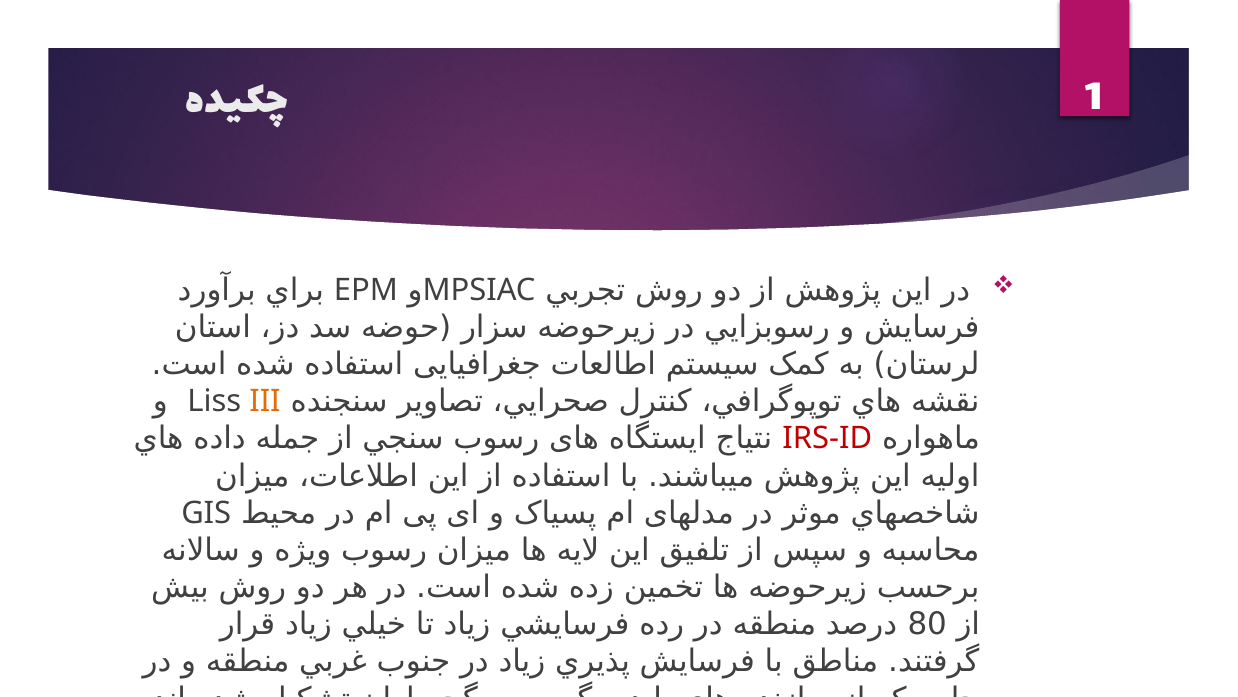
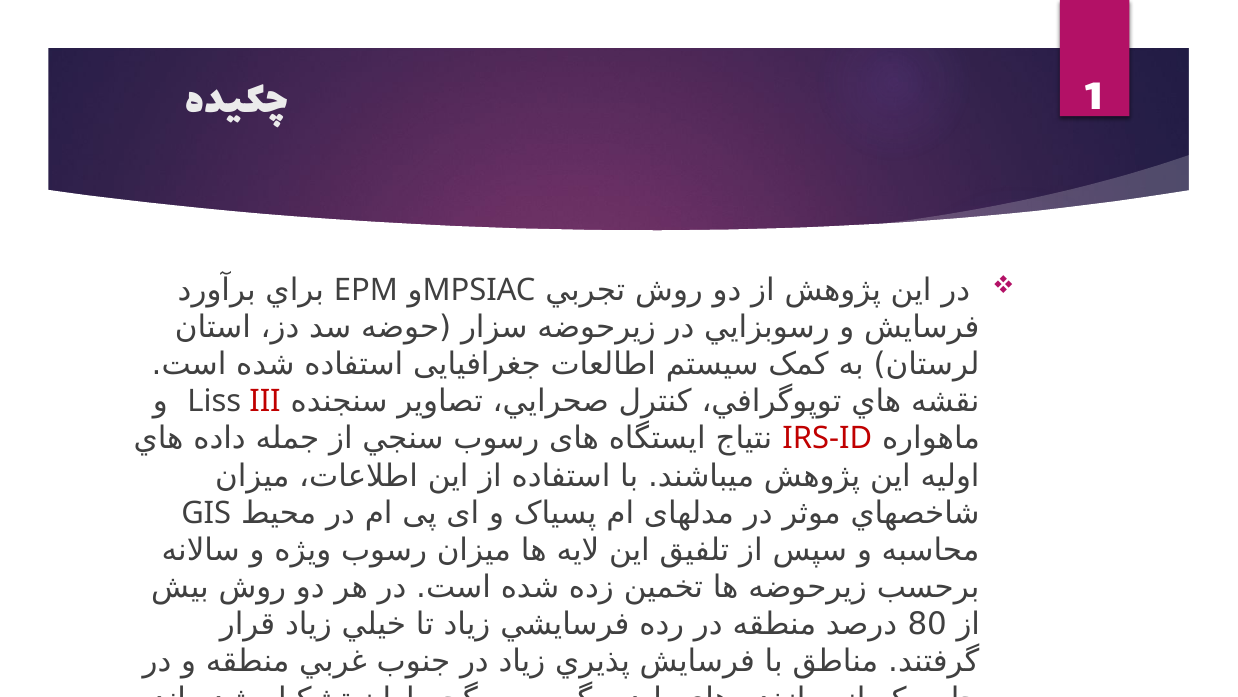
III colour: orange -> red (265, 401)
